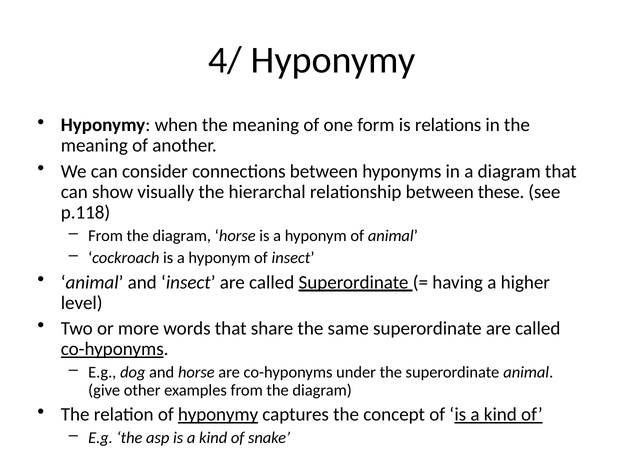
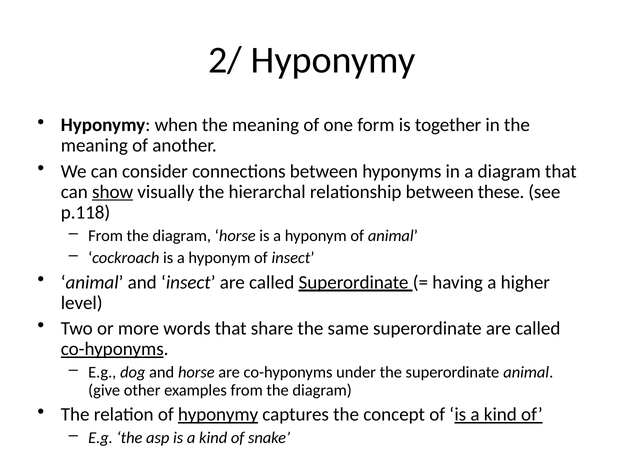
4/: 4/ -> 2/ (225, 60)
relations: relations -> together (448, 125)
show underline: none -> present (113, 192)
